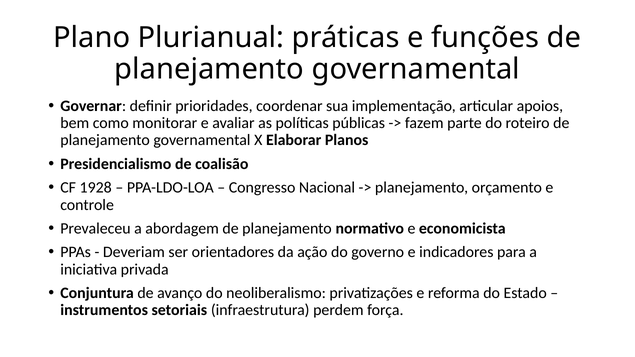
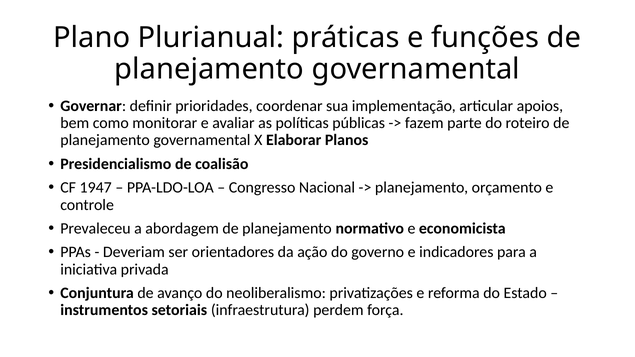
1928: 1928 -> 1947 (96, 188)
